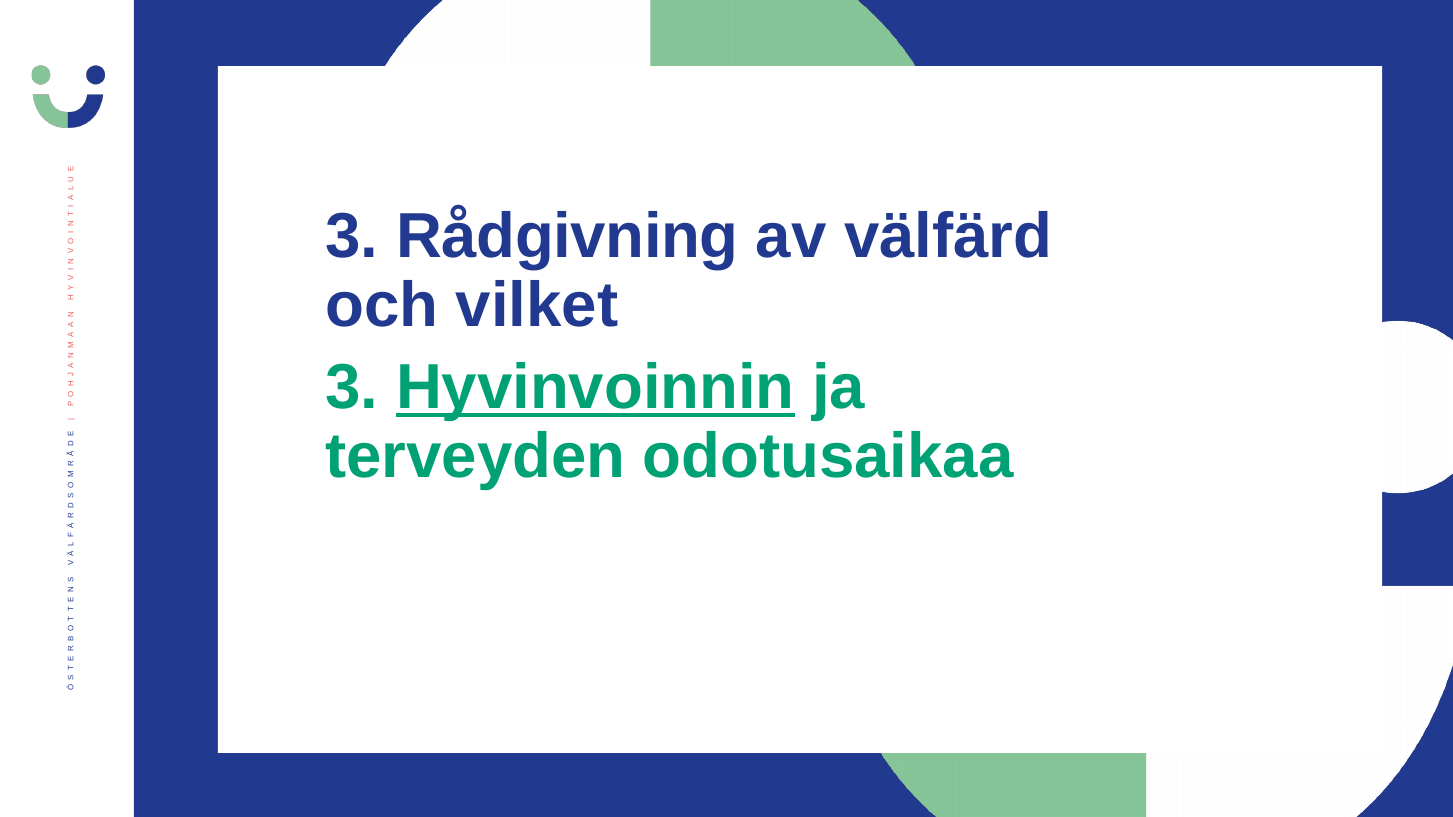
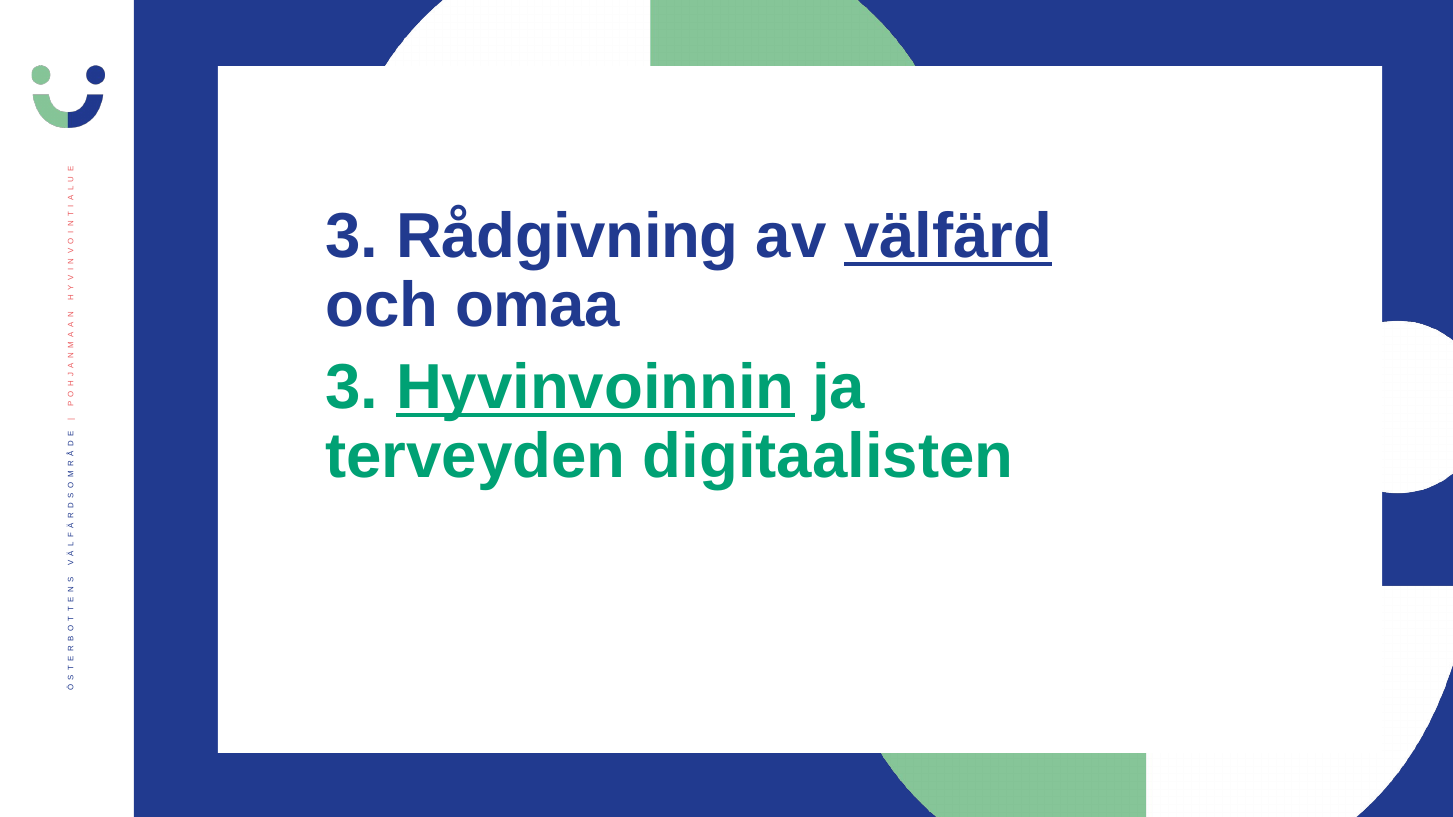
välfärd underline: none -> present (948, 237)
vilket: vilket -> omaa (537, 305)
odotusaikaa: odotusaikaa -> digitaalisten (828, 456)
